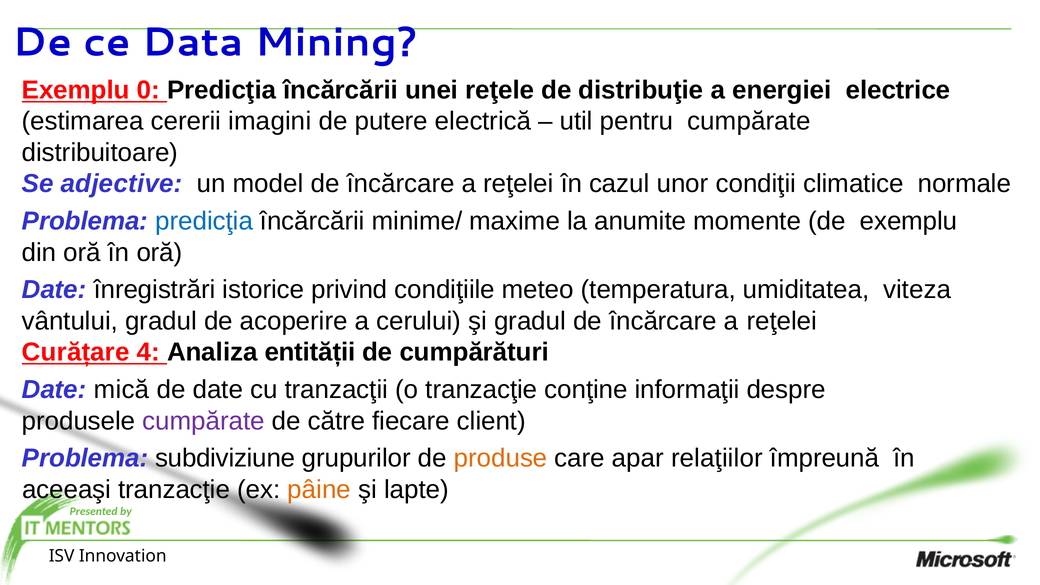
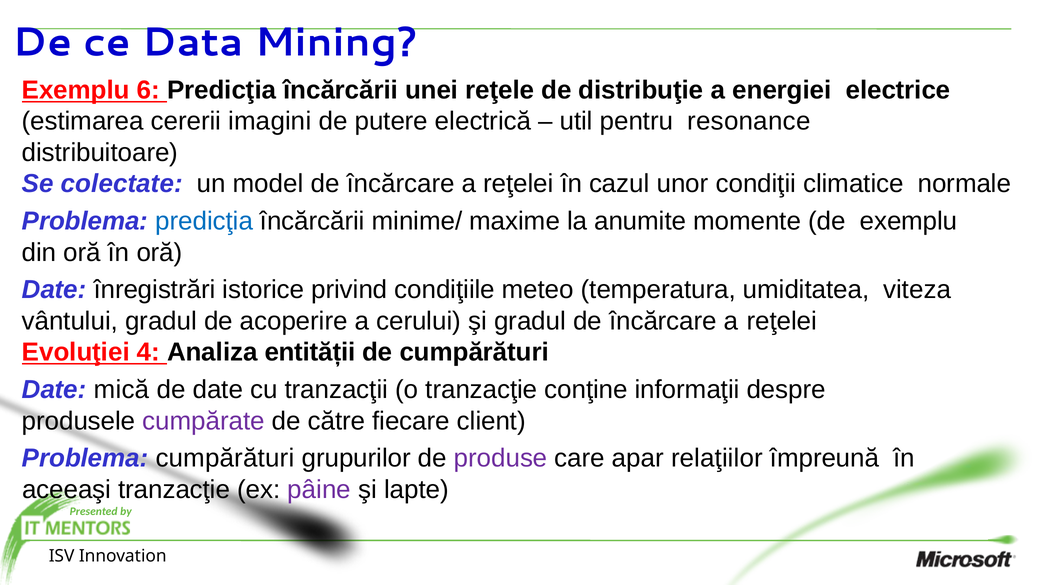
0: 0 -> 6 (148, 90)
pentru cumpărate: cumpărate -> resonance (749, 121)
adjective: adjective -> colectate (122, 184)
Curățare: Curățare -> Evoluţiei (76, 352)
Problema subdiviziune: subdiviziune -> cumpărături (225, 458)
produse colour: orange -> purple (501, 458)
pâine colour: orange -> purple (319, 490)
